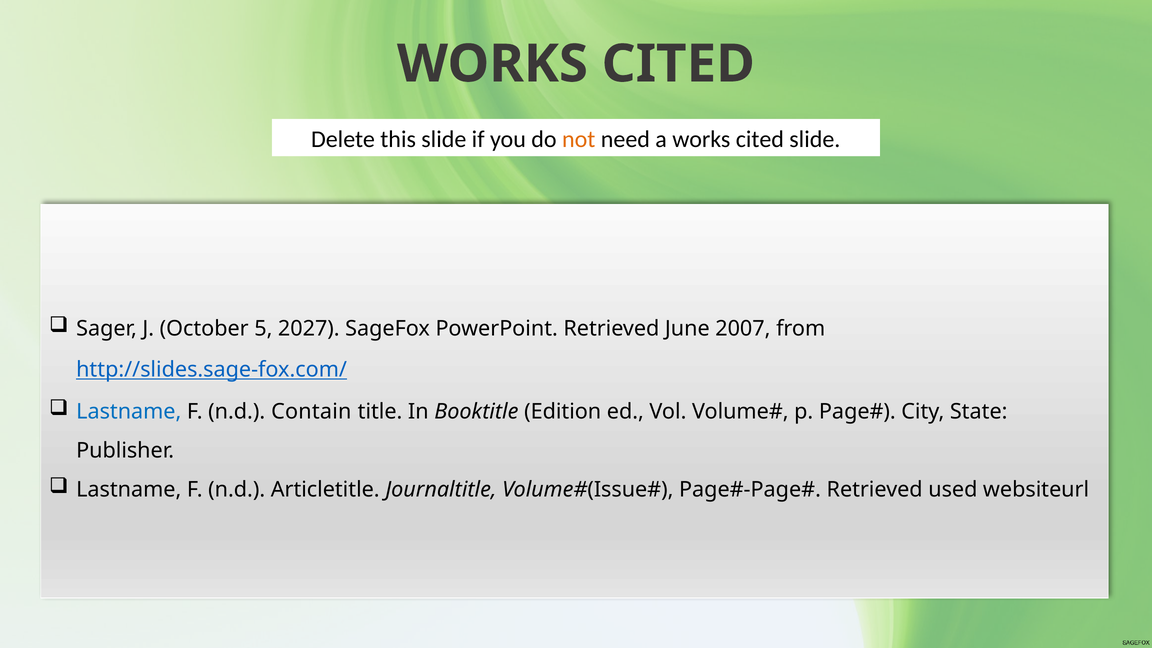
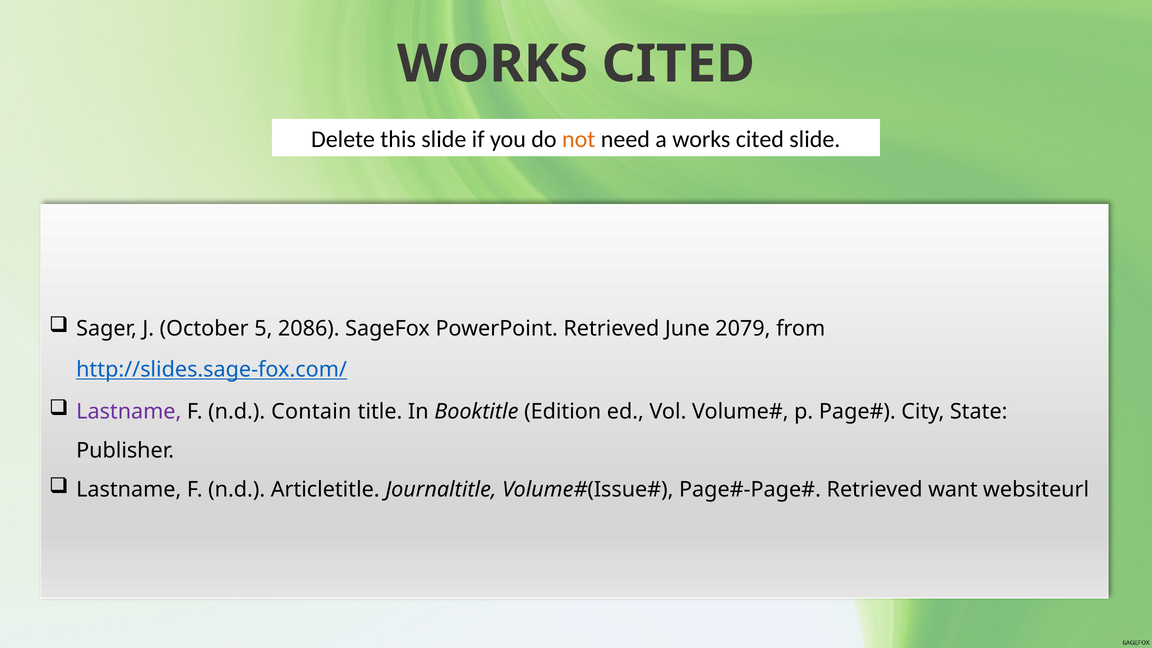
2027: 2027 -> 2086 (309, 329)
2007: 2007 -> 2079 (743, 329)
Lastname colour: blue -> purple (129, 412)
used: used -> want (953, 489)
